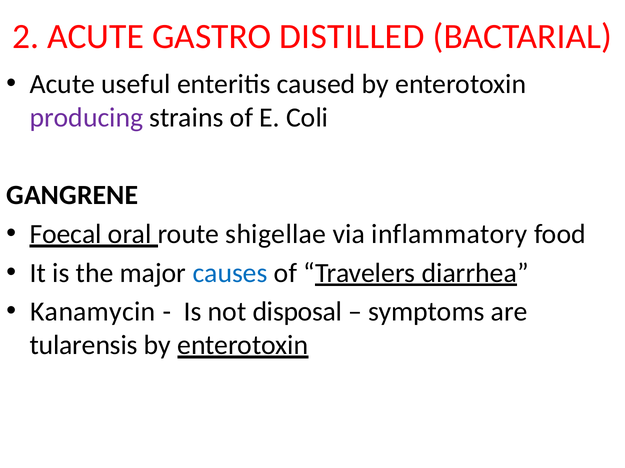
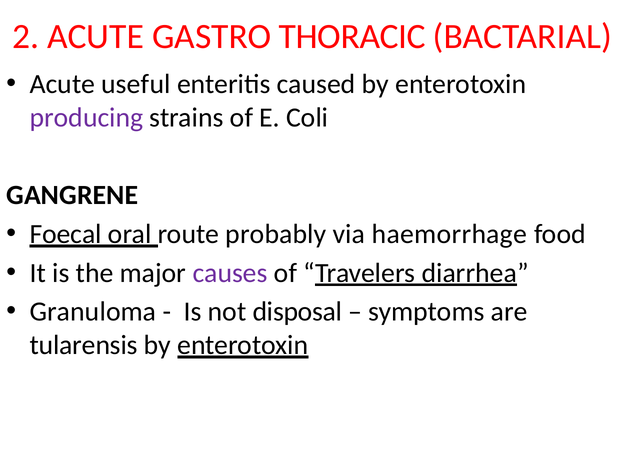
DISTILLED: DISTILLED -> THORACIC (352, 36)
shigellae: shigellae -> probably (276, 234)
inflammatory: inflammatory -> haemorrhage (449, 234)
causes colour: blue -> purple (230, 273)
Kanamycin: Kanamycin -> Granuloma (93, 312)
